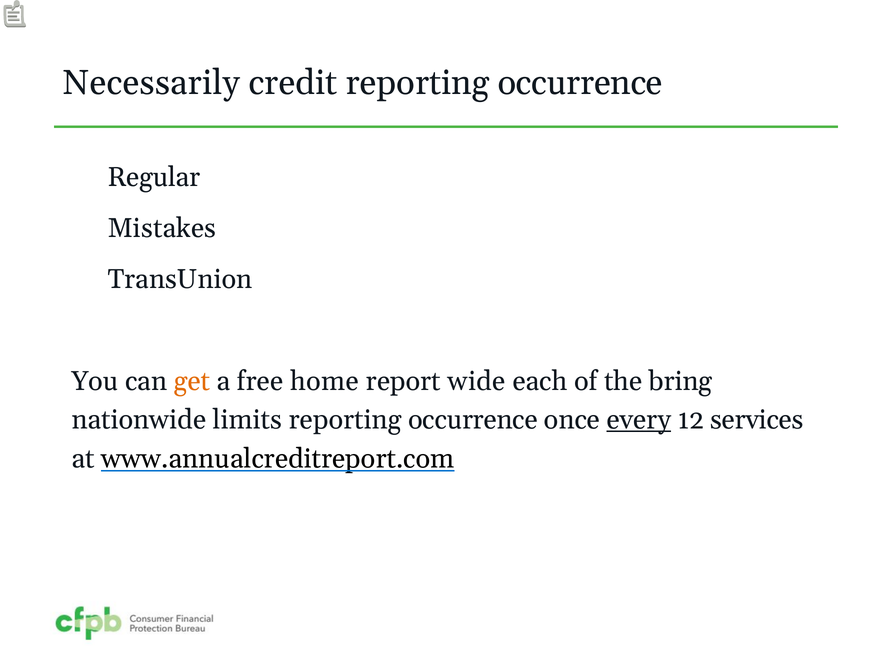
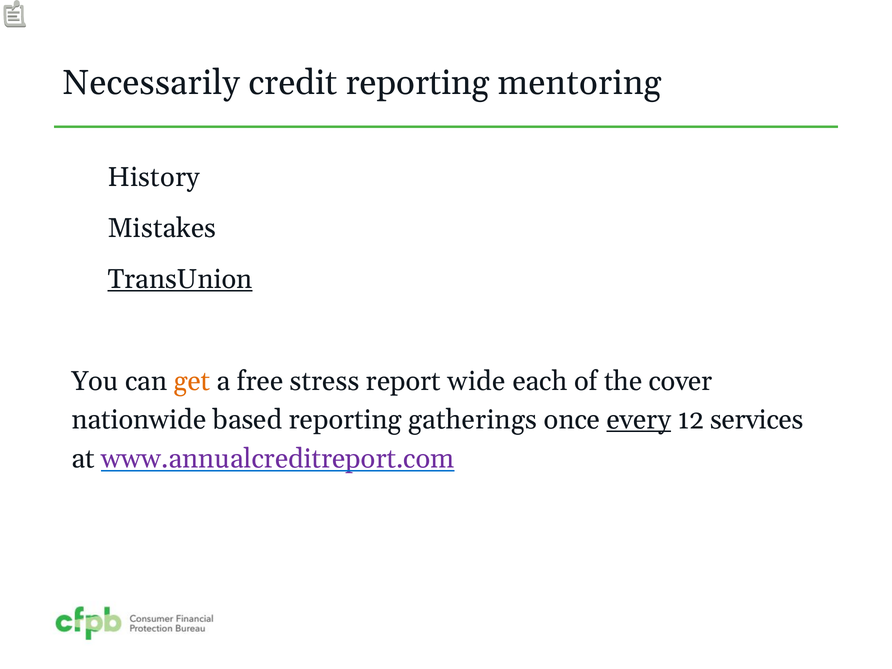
credit reporting occurrence: occurrence -> mentoring (580, 83)
Regular: Regular -> History (154, 177)
TransUnion underline: none -> present (180, 279)
home: home -> stress (325, 381)
bring: bring -> cover (681, 381)
limits: limits -> based (248, 420)
occurrence: occurrence -> gatherings (473, 420)
www.annualcreditreport.com colour: black -> purple (278, 459)
